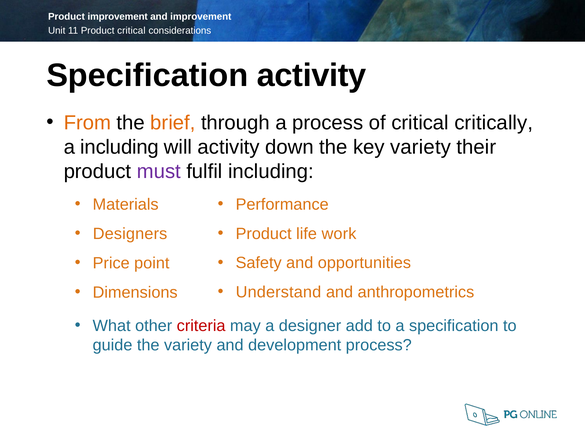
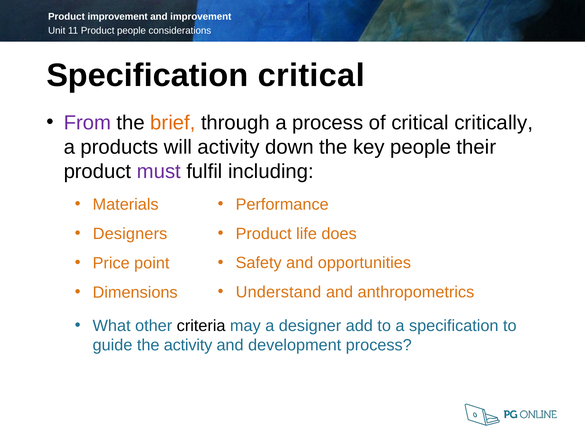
Product critical: critical -> people (131, 31)
Specification activity: activity -> critical (311, 75)
From colour: orange -> purple (87, 123)
a including: including -> products (119, 147)
key variety: variety -> people (421, 147)
work: work -> does (339, 234)
criteria colour: red -> black (201, 325)
the variety: variety -> activity (188, 345)
